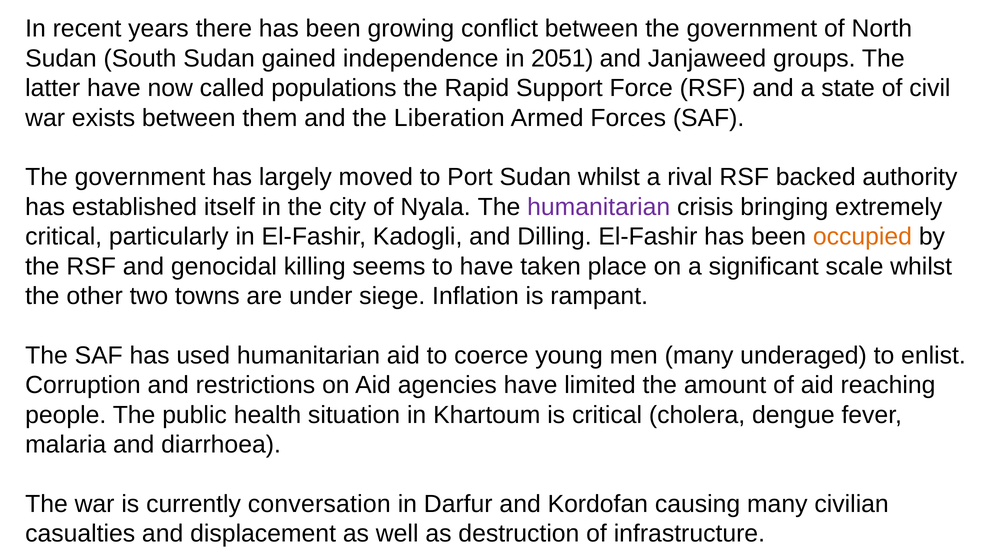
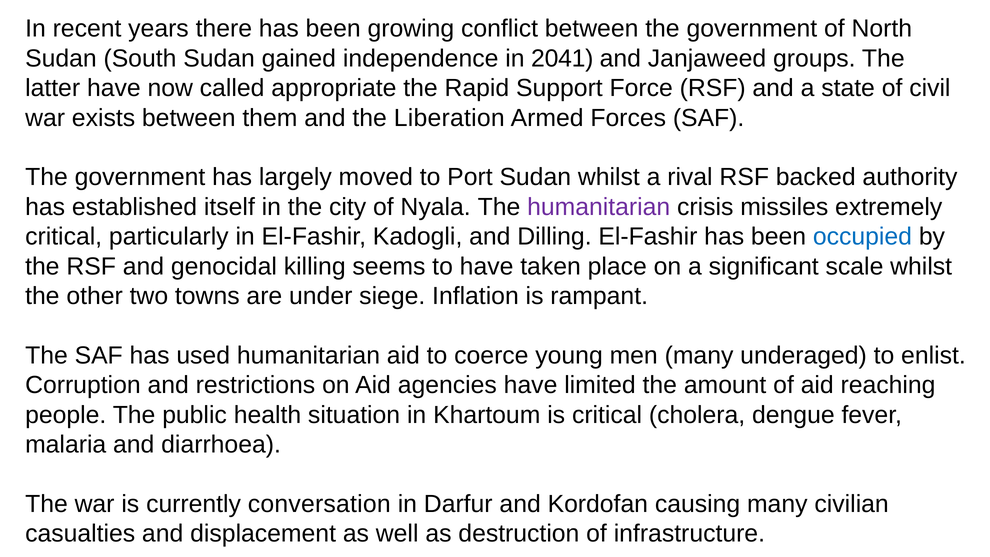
2051: 2051 -> 2041 (562, 58)
populations: populations -> appropriate (334, 88)
bringing: bringing -> missiles (784, 207)
occupied colour: orange -> blue (862, 237)
